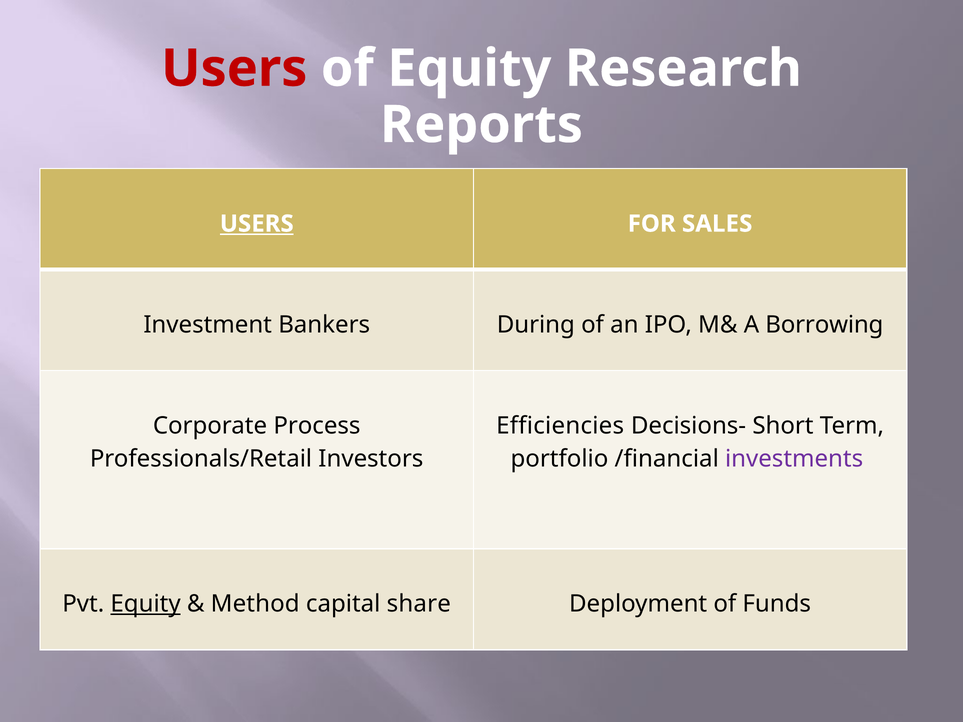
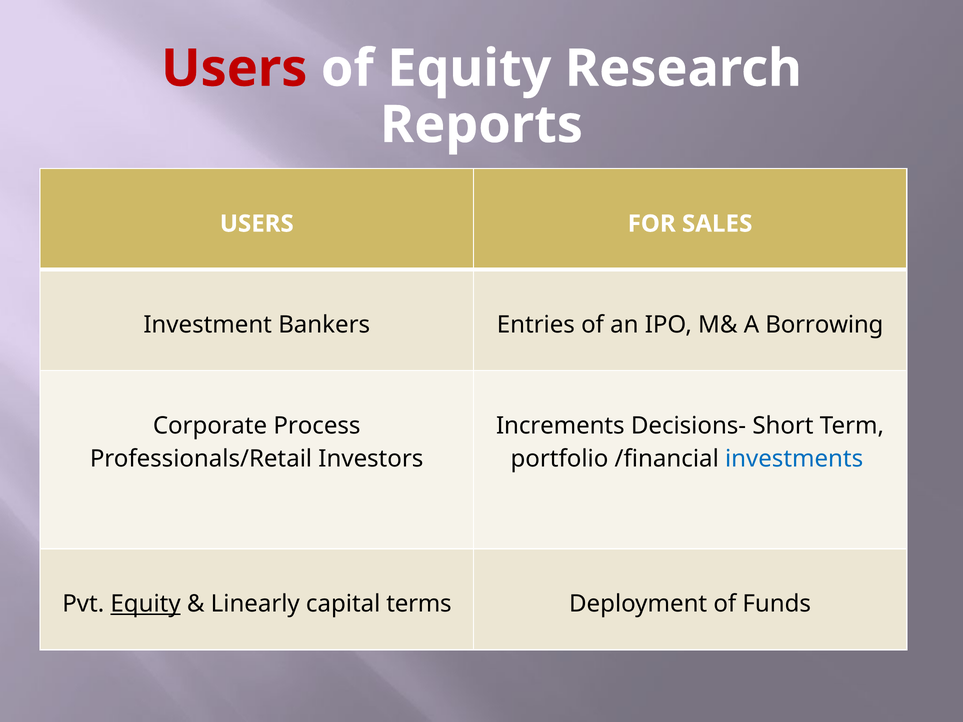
USERS underline: present -> none (257, 224)
During: During -> Entries (536, 325)
Efficiencies: Efficiencies -> Increments (560, 426)
investments colour: purple -> blue (794, 459)
Method: Method -> Linearly (255, 604)
share: share -> terms (419, 604)
